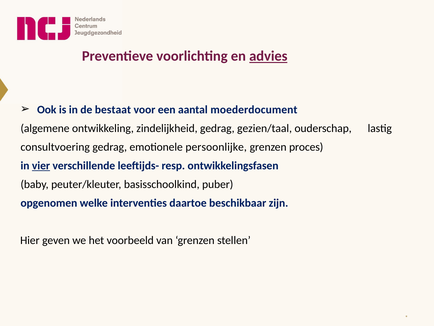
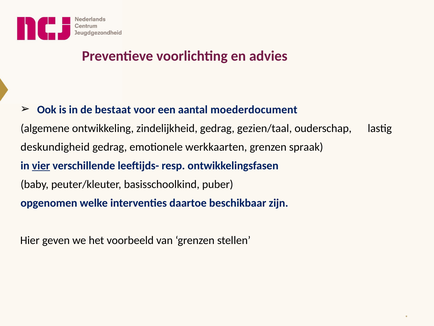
advies underline: present -> none (268, 56)
consultvoering: consultvoering -> deskundigheid (55, 147)
persoonlijke: persoonlijke -> werkkaarten (216, 147)
proces: proces -> spraak (306, 147)
